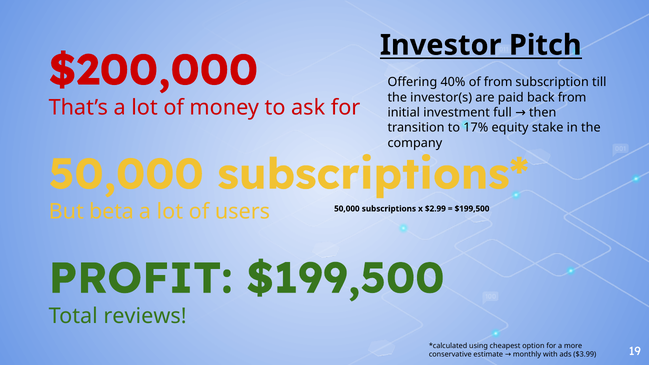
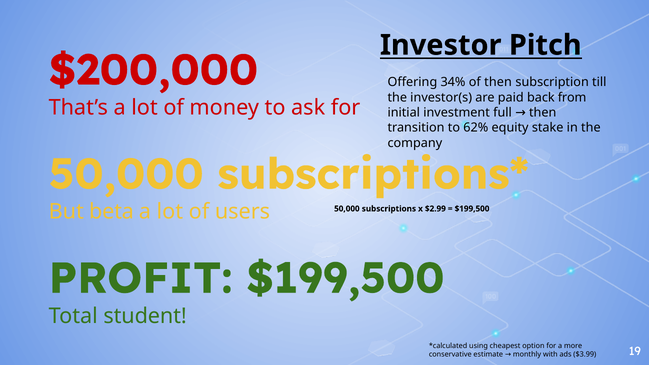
40%: 40% -> 34% (453, 82)
of from: from -> then (498, 82)
17%: 17% -> 62% (476, 128)
reviews: reviews -> student (145, 316)
